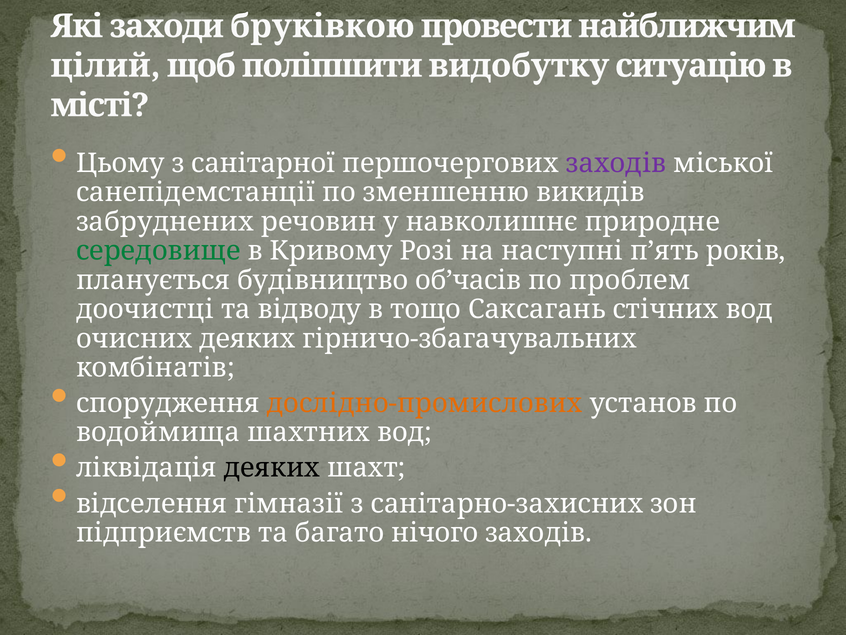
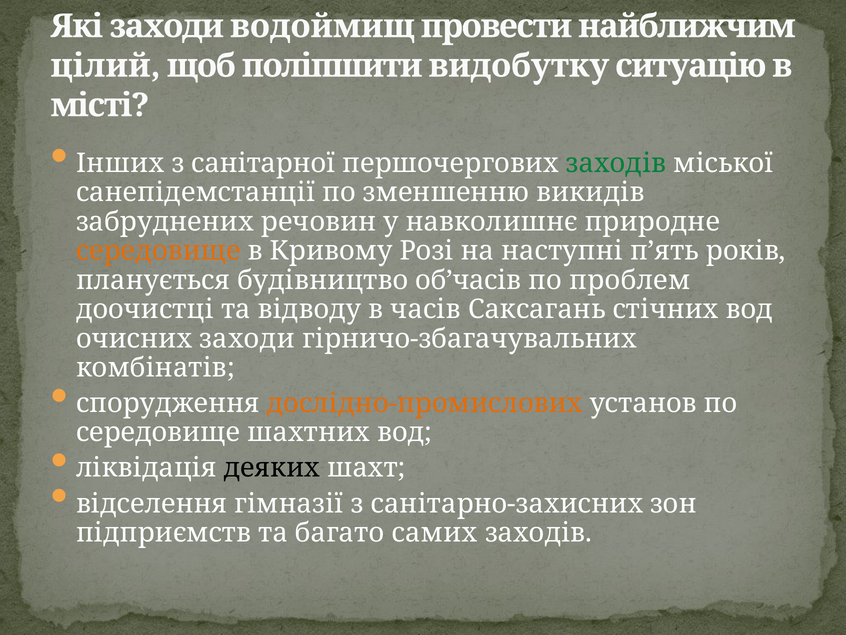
бруківкою: бруківкою -> водоймищ (322, 26)
Цьому: Цьому -> Інших (120, 163)
заходів colour: purple -> green (616, 163)
середовище colour: green -> orange (158, 251)
тощо: тощо -> часів (426, 309)
очисних деяких: деяких -> заходи (247, 338)
водоймища: водоймища -> середовище (158, 432)
нічого: нічого -> самих (434, 532)
